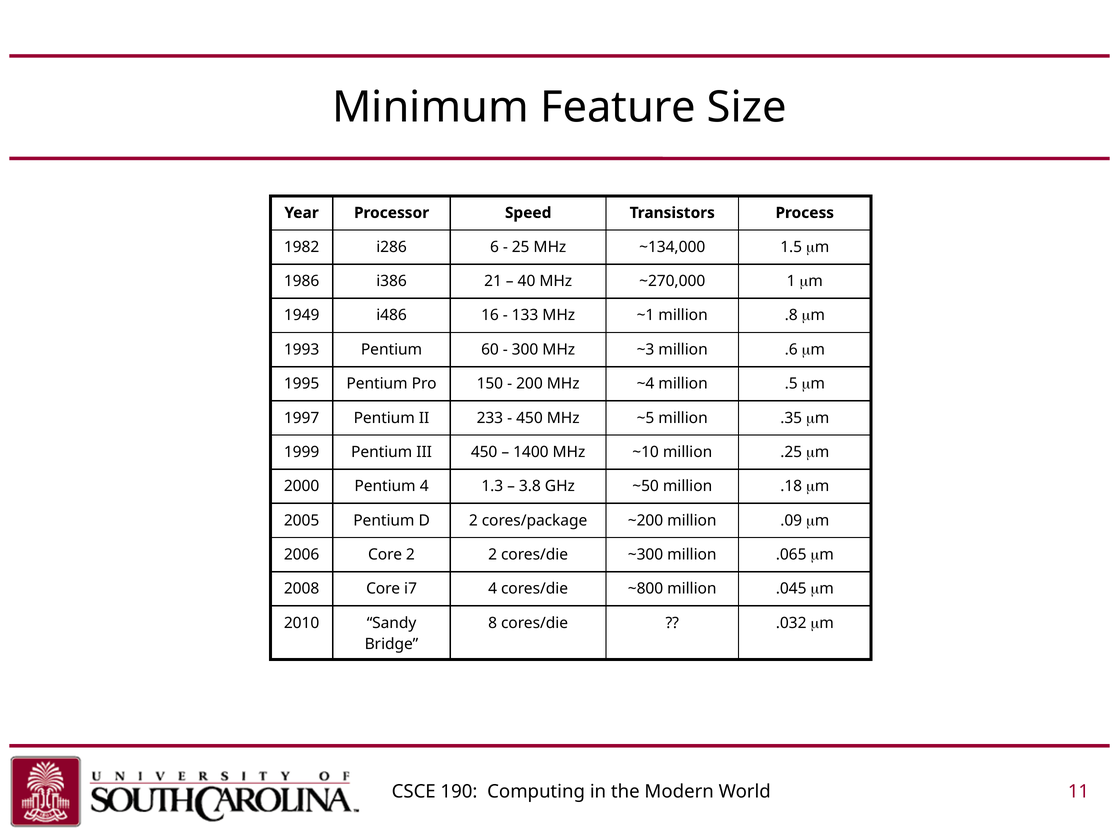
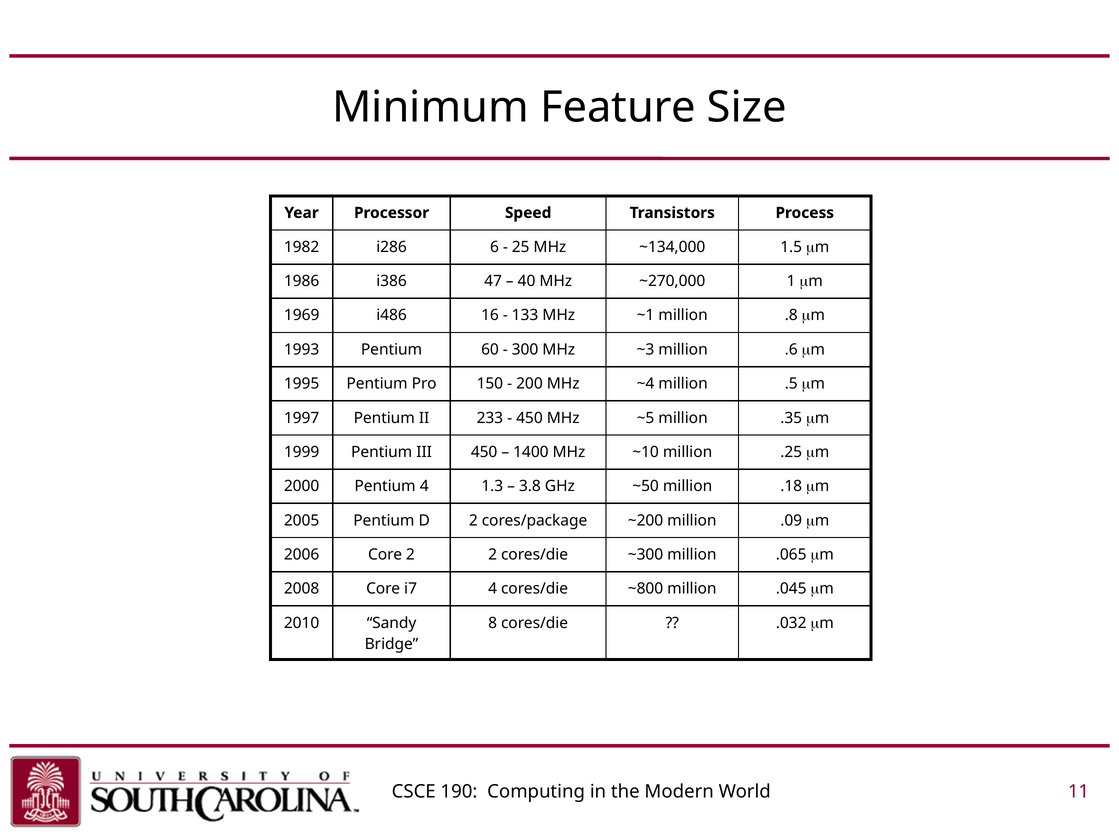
21: 21 -> 47 (493, 281)
1949: 1949 -> 1969 (302, 315)
